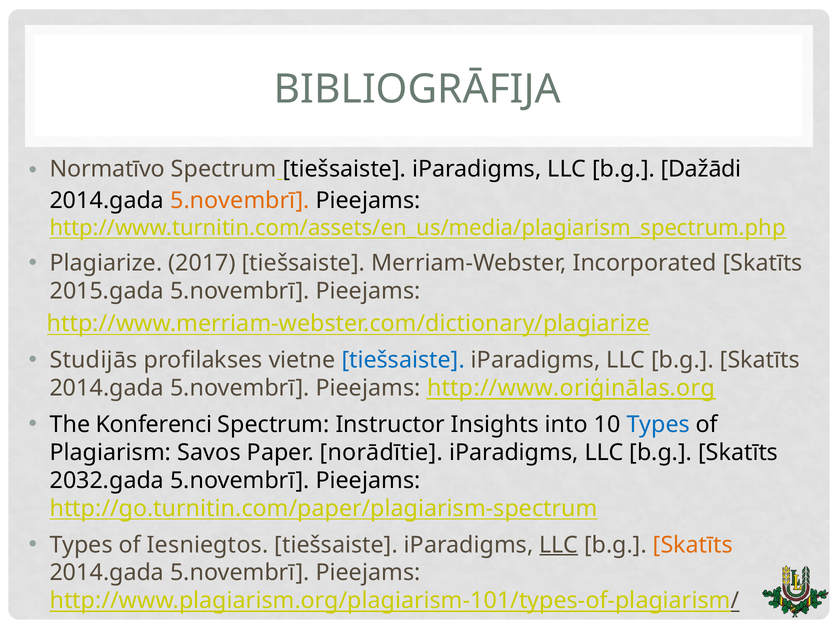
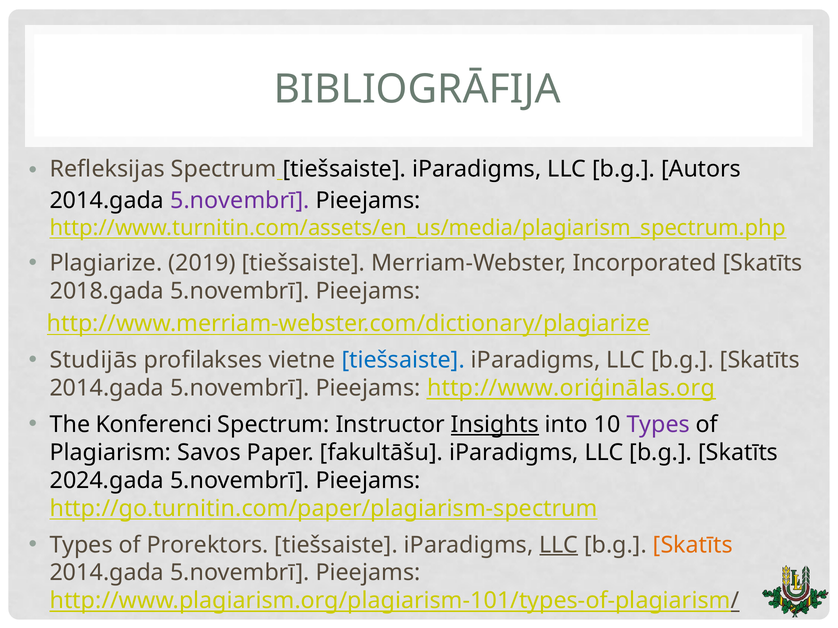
Normatīvo: Normatīvo -> Refleksijas (107, 169)
Dažādi: Dažādi -> Autors (701, 169)
5.novembrī colour: orange -> purple (240, 201)
2017: 2017 -> 2019 (202, 264)
2015.gada: 2015.gada -> 2018.gada (107, 291)
Insights underline: none -> present (495, 425)
Types colour: blue -> purple (658, 425)
norādītie: norādītie -> fakultāšu (381, 453)
2032.gada: 2032.gada -> 2024.gada (107, 481)
Iesniegtos: Iesniegtos -> Prorektors (208, 545)
